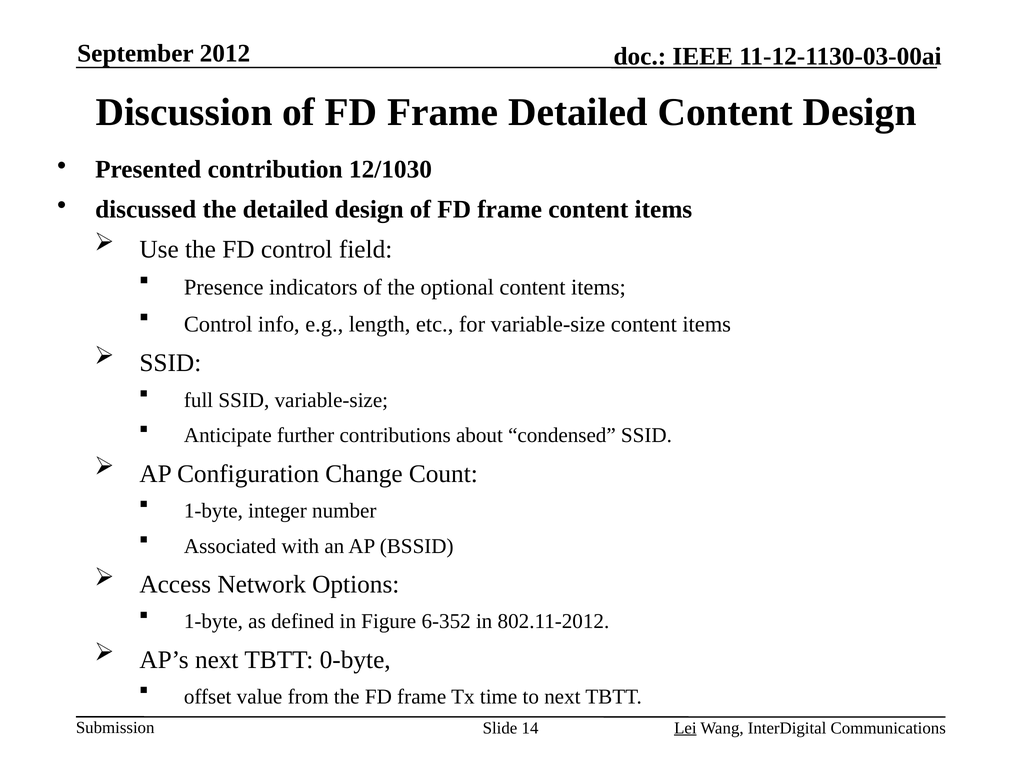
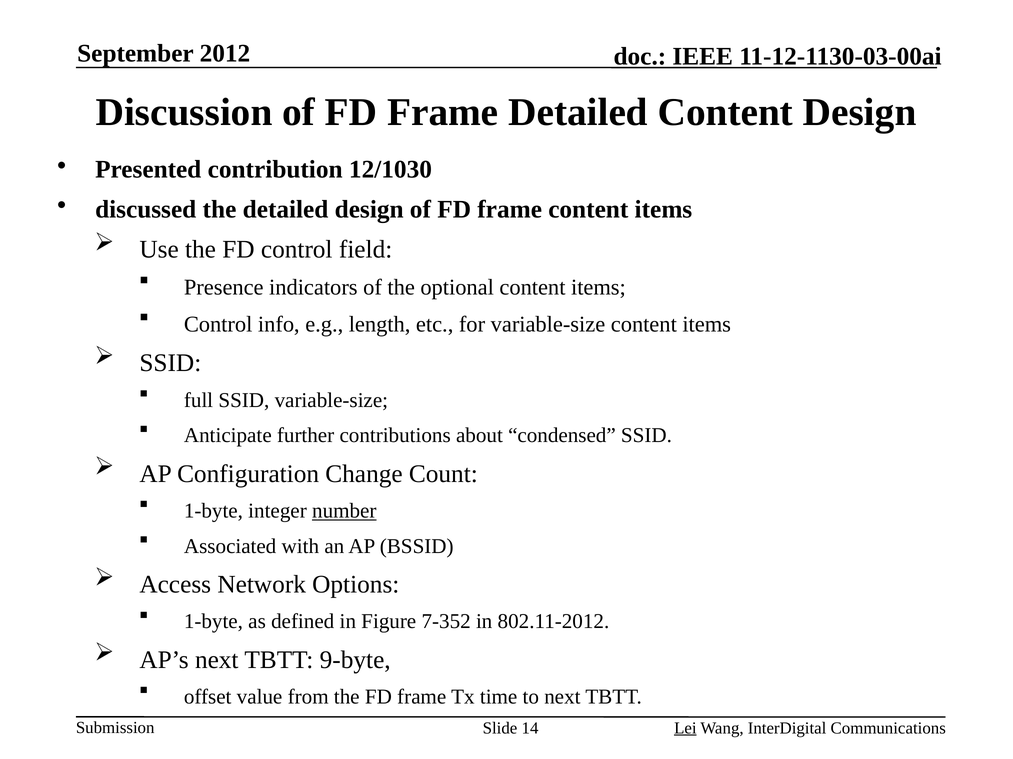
number underline: none -> present (344, 511)
6-352: 6-352 -> 7-352 (446, 622)
0-byte: 0-byte -> 9-byte (355, 660)
